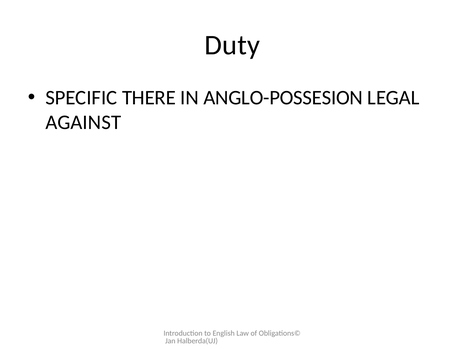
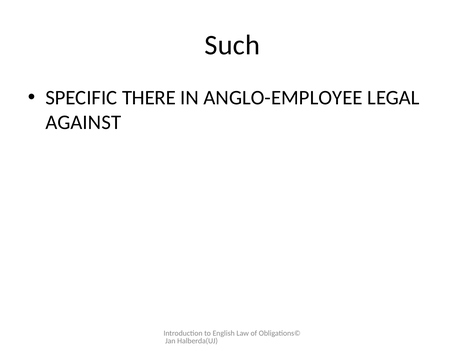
Duty: Duty -> Such (232, 45)
ANGLO-POSSESION: ANGLO-POSSESION -> ANGLO-EMPLOYEE (283, 98)
